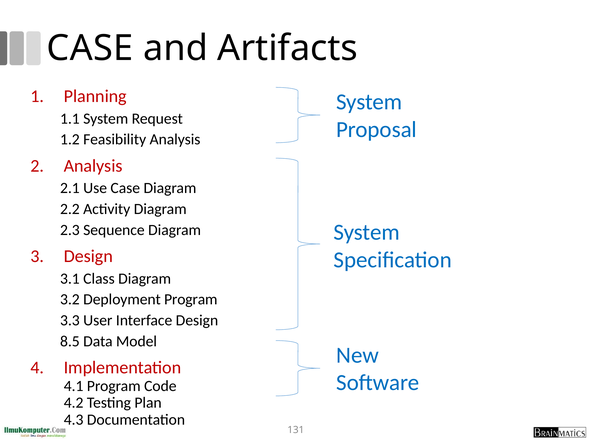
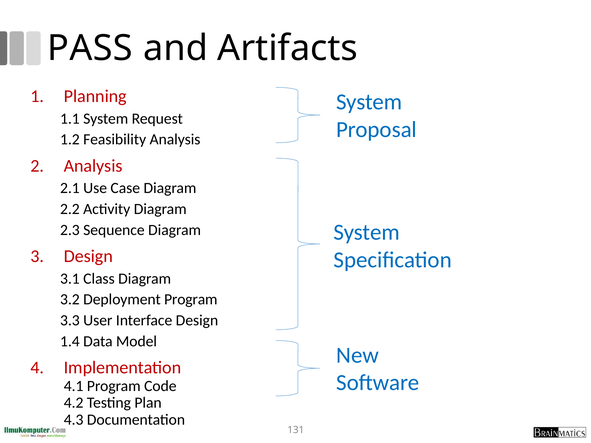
CASE: CASE -> PASS (90, 48)
8.5: 8.5 -> 1.4 (70, 342)
